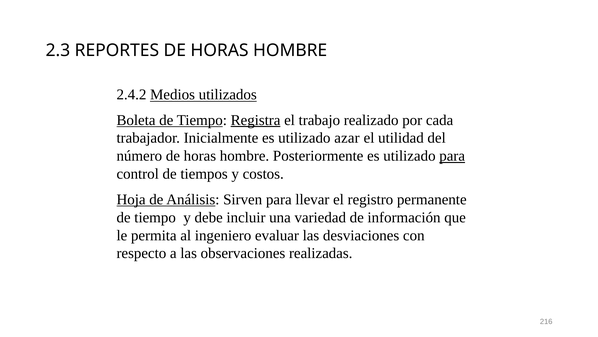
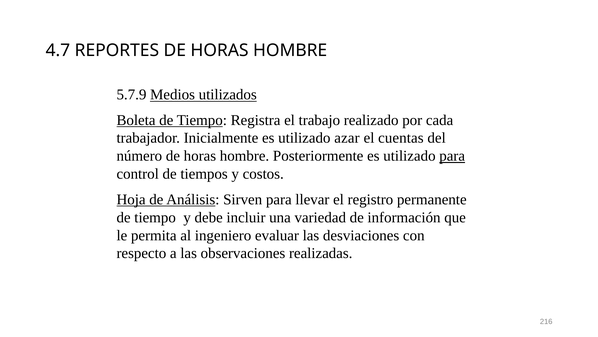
2.3: 2.3 -> 4.7 (58, 50)
2.4.2: 2.4.2 -> 5.7.9 (131, 94)
Registra underline: present -> none (256, 120)
utilidad: utilidad -> cuentas (401, 138)
